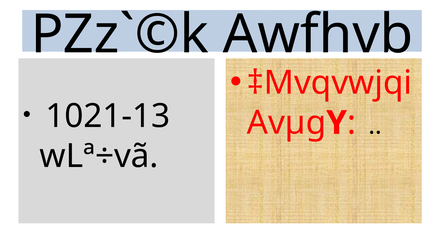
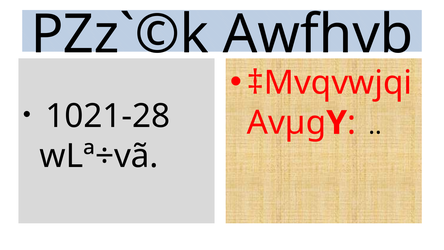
1021-13: 1021-13 -> 1021-28 (108, 116)
